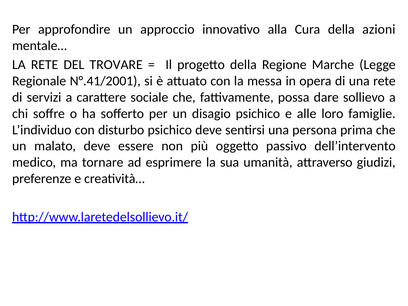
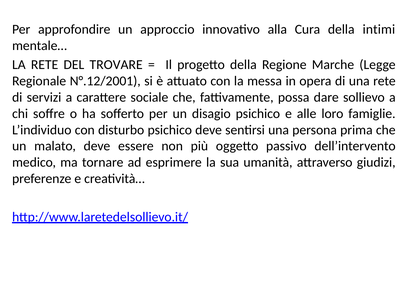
azioni: azioni -> intimi (379, 29)
N°.41/2001: N°.41/2001 -> N°.12/2001 (105, 81)
